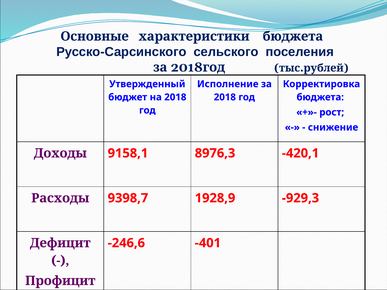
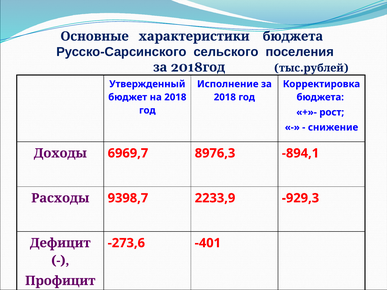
9158,1: 9158,1 -> 6969,7 (128, 153)
-420,1: -420,1 -> -894,1 (300, 153)
1928,9: 1928,9 -> 2233,9 (215, 198)
-246,6: -246,6 -> -273,6 (126, 243)
